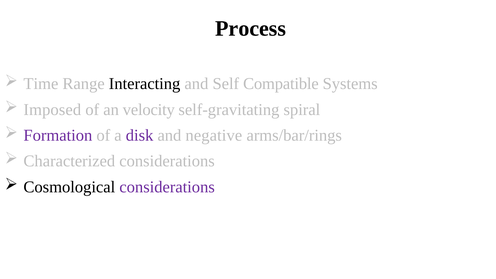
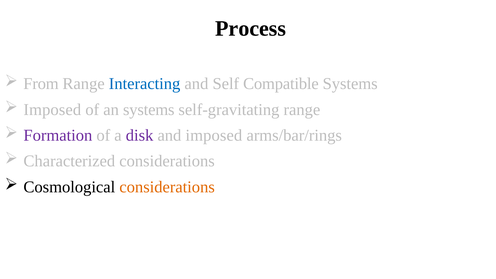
Time: Time -> From (41, 84)
Interacting colour: black -> blue (145, 84)
an velocity: velocity -> systems (149, 110)
self-gravitating spiral: spiral -> range (302, 110)
and negative: negative -> imposed (214, 135)
considerations colour: purple -> orange (167, 187)
